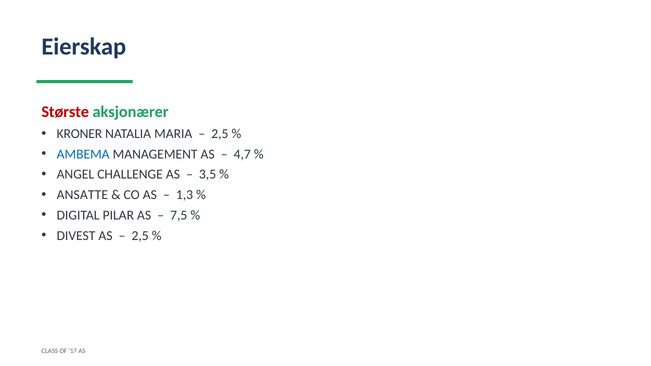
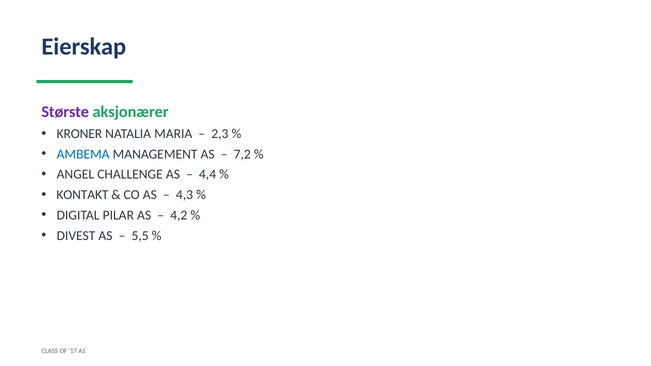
Største colour: red -> purple (65, 112)
2,5: 2,5 -> 2,3 (220, 134)
4,7: 4,7 -> 7,2 (242, 154)
3,5: 3,5 -> 4,4 (208, 175)
ANSATTE: ANSATTE -> KONTAKT (82, 195)
1,3: 1,3 -> 4,3 (184, 195)
7,5: 7,5 -> 4,2 (179, 215)
2,5: 2,5 -> 5,5 (140, 236)
